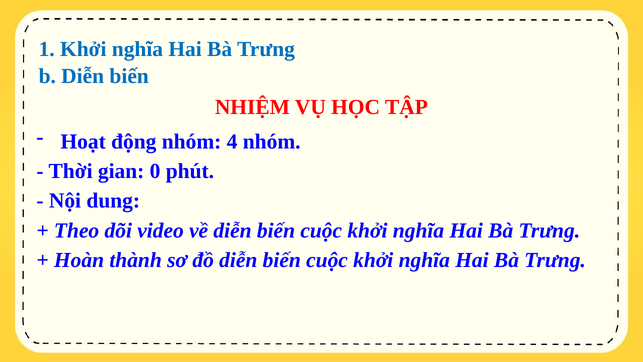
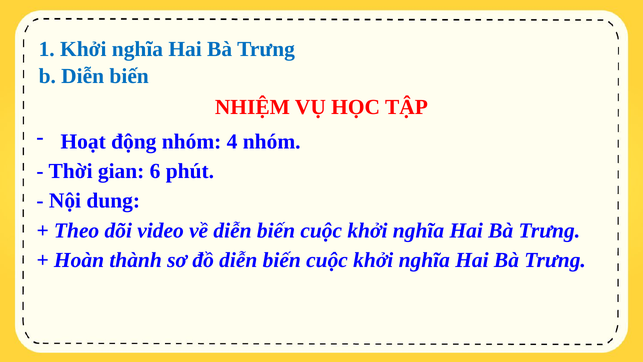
0: 0 -> 6 (155, 171)
